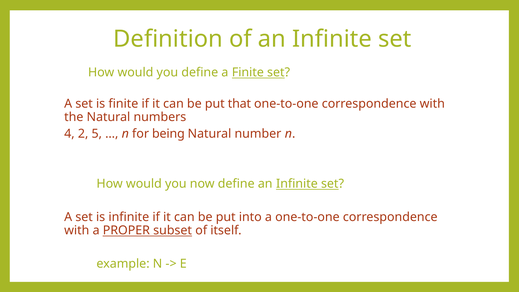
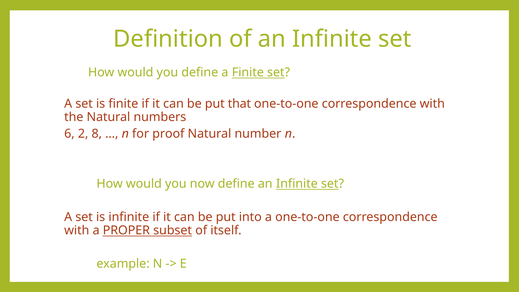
4: 4 -> 6 (69, 134)
5: 5 -> 8 (97, 134)
being: being -> proof (168, 134)
